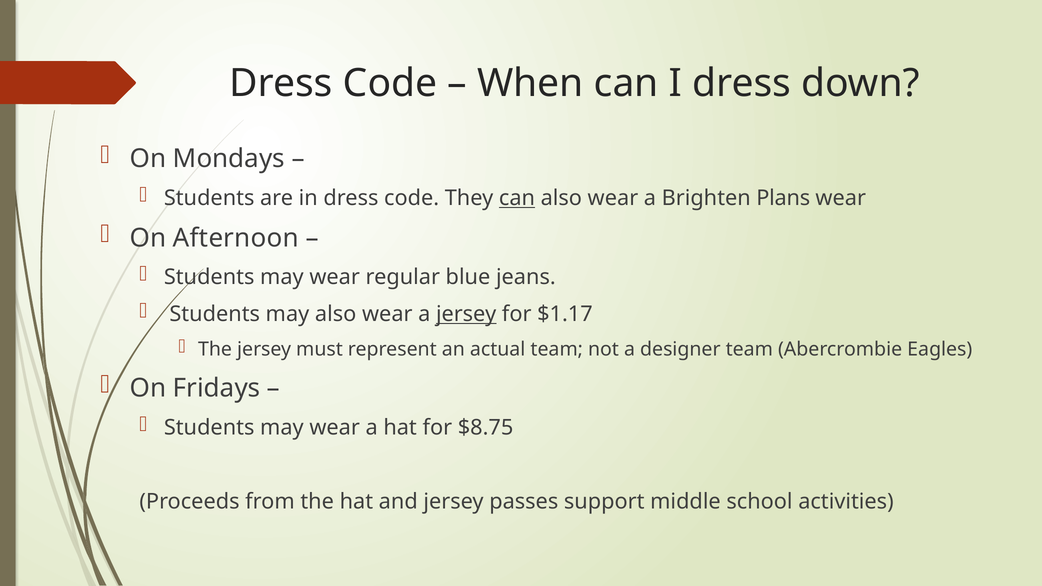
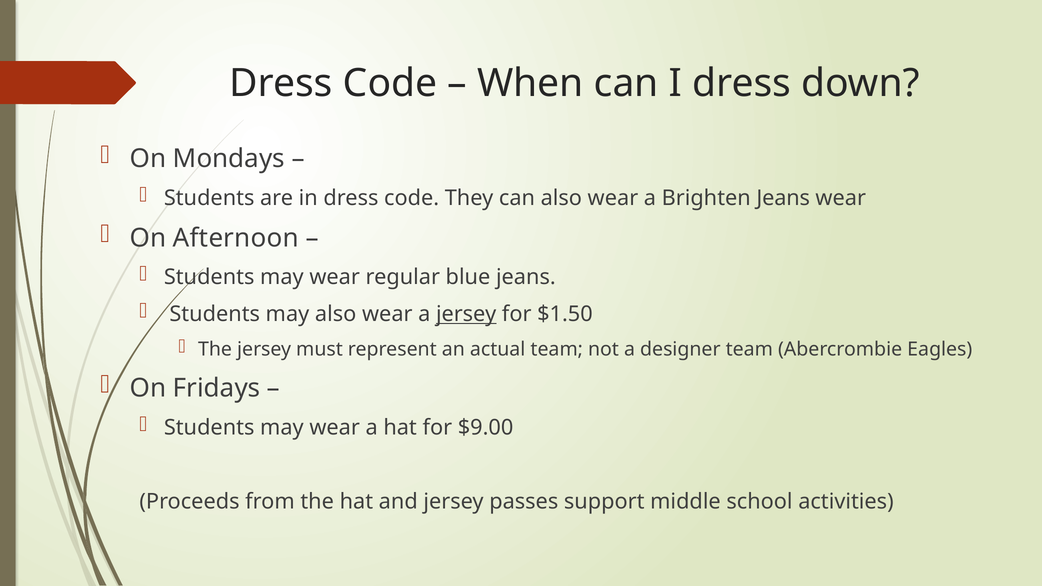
can underline: present -> none (517, 198)
Brighten Plans: Plans -> Jeans (783, 198)
$1.17: $1.17 -> $1.50 (565, 314)
$8.75: $8.75 -> $9.00 (486, 428)
